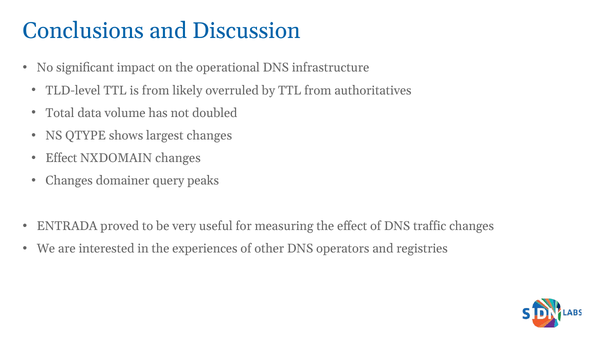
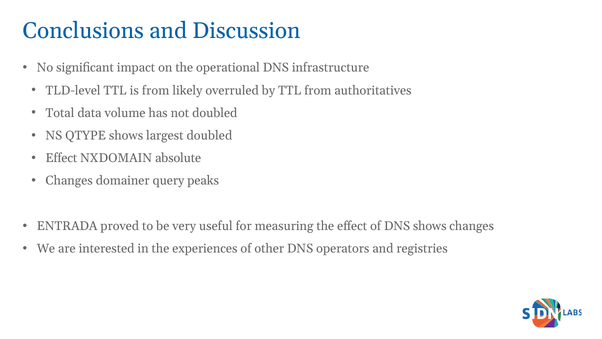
largest changes: changes -> doubled (209, 135)
NXDOMAIN changes: changes -> absolute (178, 158)
DNS traffic: traffic -> shows (430, 226)
